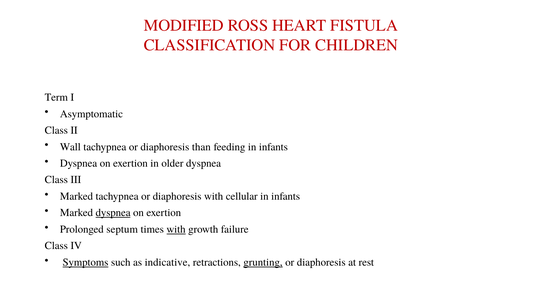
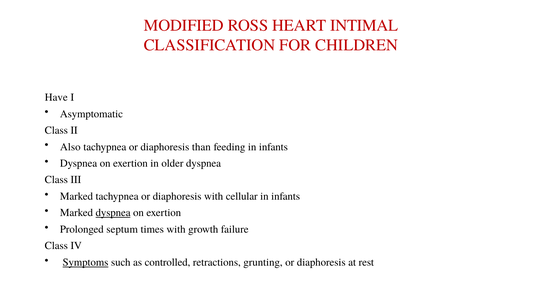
FISTULA: FISTULA -> INTIMAL (364, 26)
Term: Term -> Have (56, 97)
Wall: Wall -> Also (70, 147)
with underline: present -> none (176, 229)
indicative: indicative -> controlled (168, 262)
grunting underline: present -> none (263, 262)
